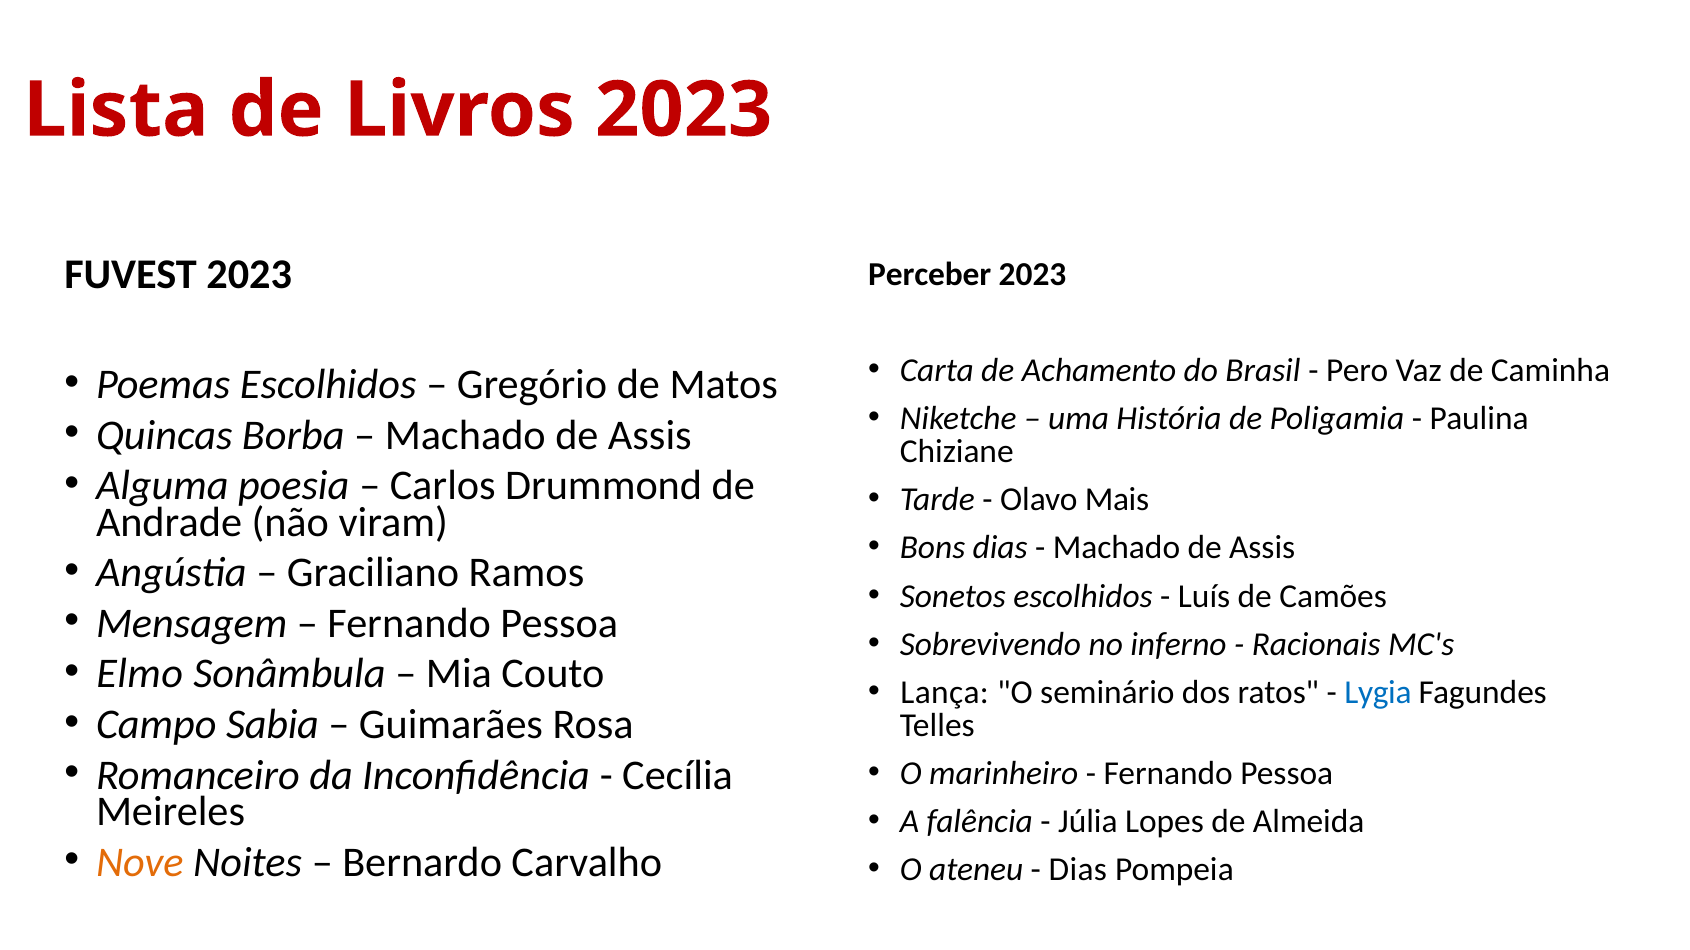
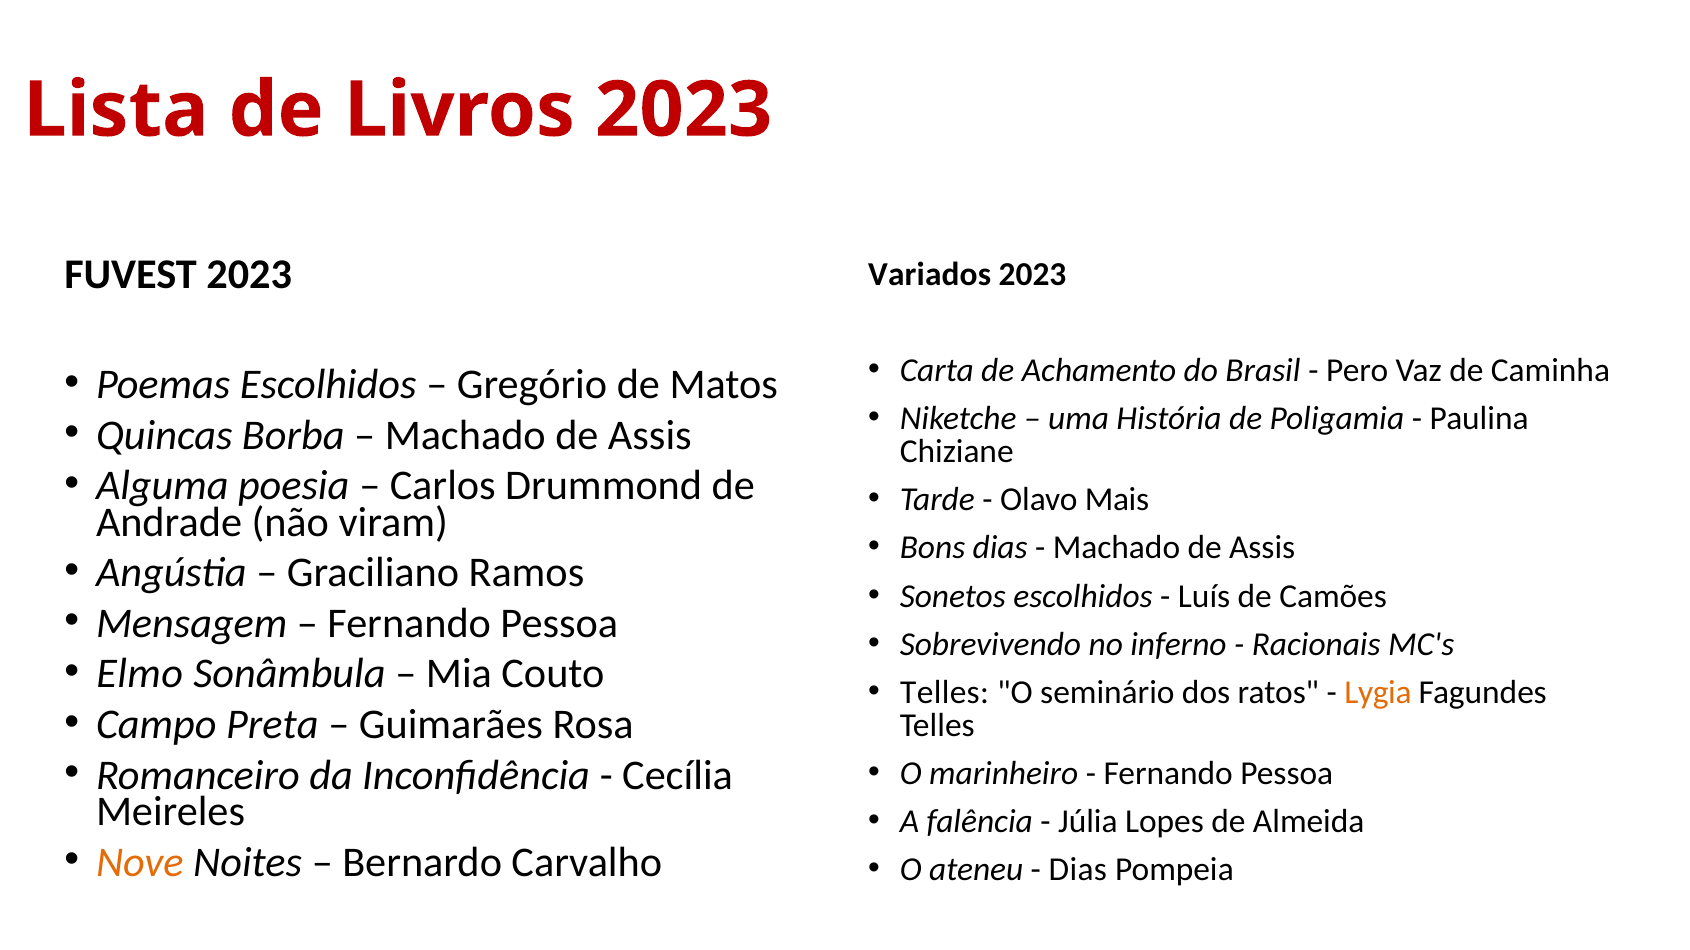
Perceber: Perceber -> Variados (930, 274)
Lança: Lança -> Telles (945, 693)
Lygia colour: blue -> orange (1378, 693)
Sabia: Sabia -> Preta (272, 725)
